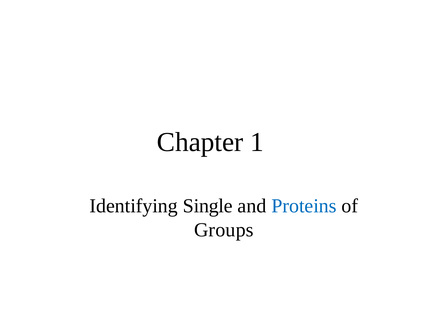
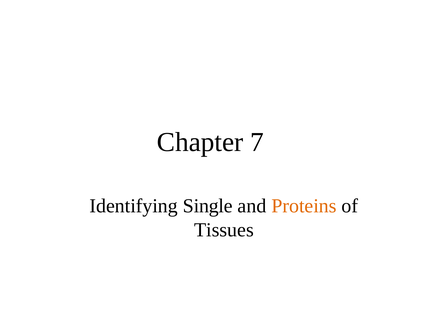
1: 1 -> 7 (257, 142)
Proteins colour: blue -> orange (304, 206)
Groups: Groups -> Tissues (224, 230)
